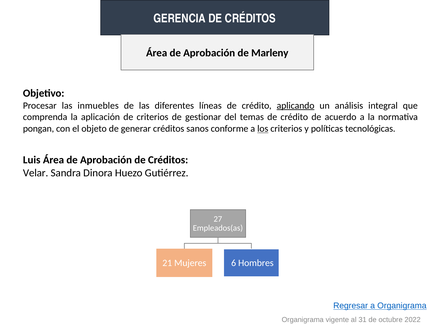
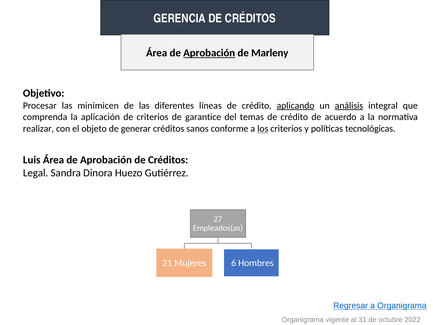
Aprobación underline: none -> present (209, 53)
inmuebles: inmuebles -> minimicen (98, 106)
análisis underline: none -> present (349, 106)
gestionar: gestionar -> garantice (203, 117)
pongan: pongan -> realizar (38, 129)
Velar: Velar -> Legal (36, 173)
